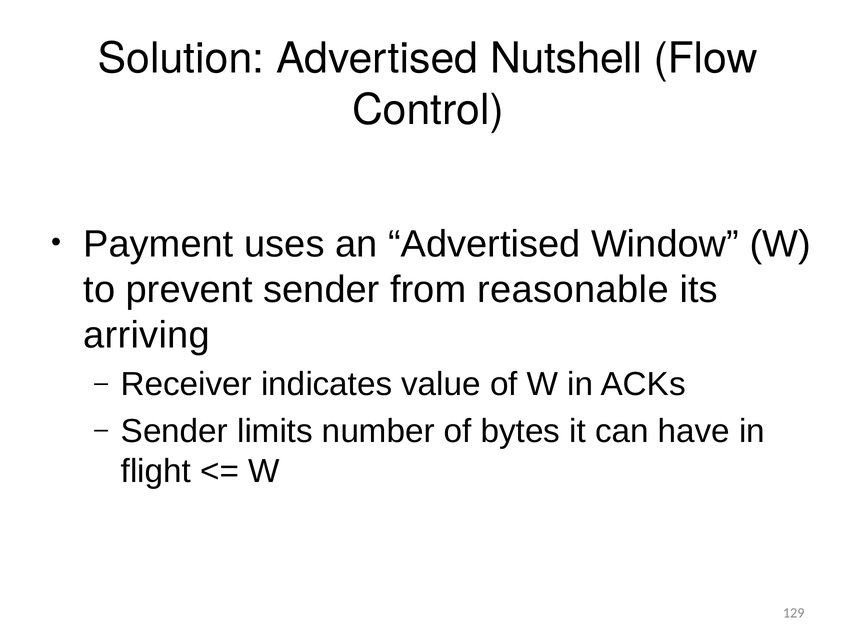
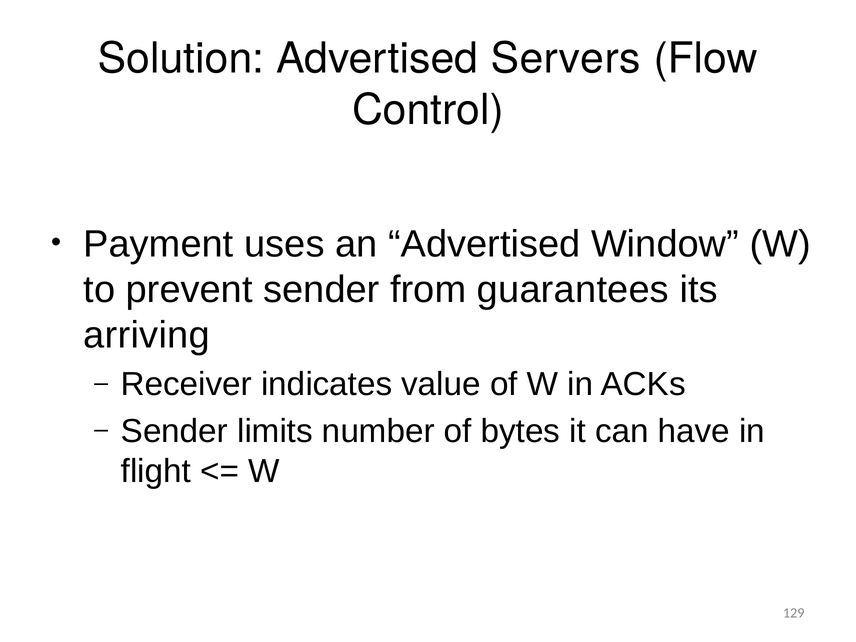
Nutshell: Nutshell -> Servers (566, 59)
reasonable: reasonable -> guarantees (573, 290)
